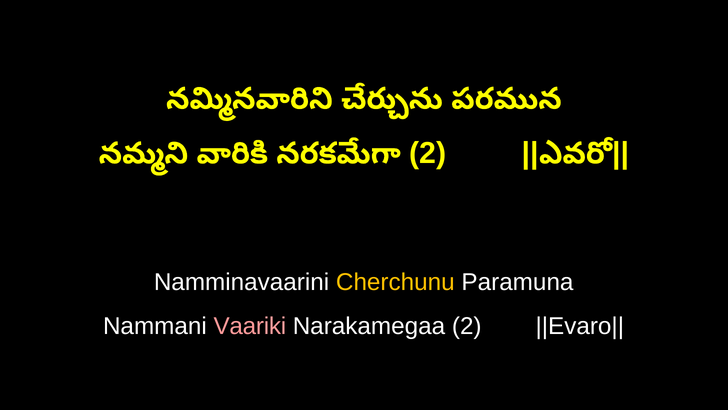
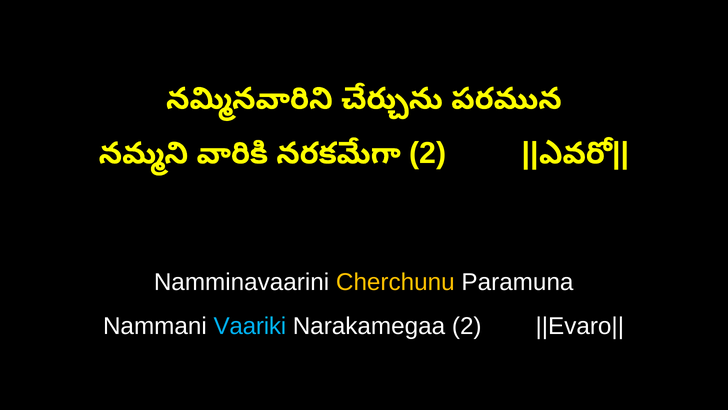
Vaariki colour: pink -> light blue (250, 326)
